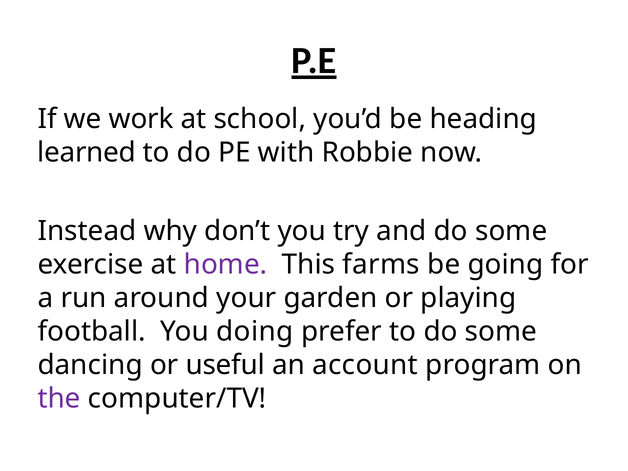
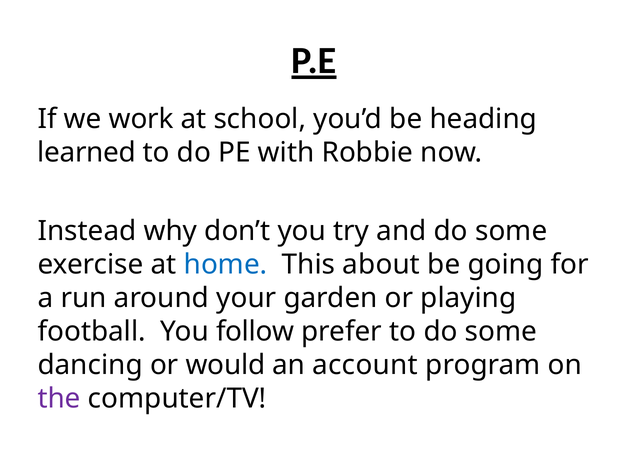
home colour: purple -> blue (226, 265)
farms: farms -> about (381, 265)
doing: doing -> follow (255, 332)
useful: useful -> would (225, 365)
